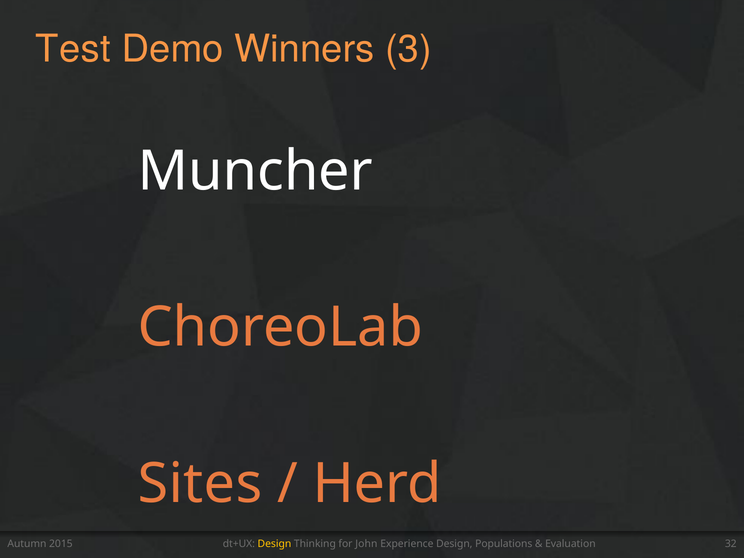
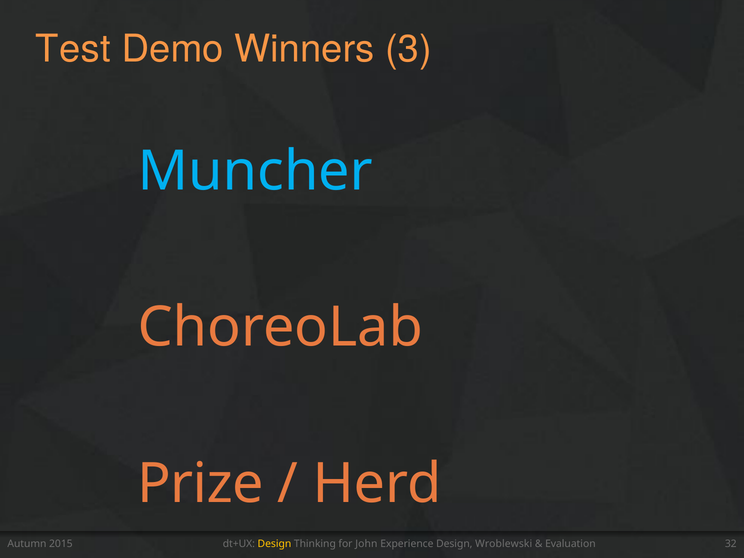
Muncher colour: white -> light blue (255, 171)
Sites: Sites -> Prize (200, 484)
Populations: Populations -> Wroblewski (504, 544)
